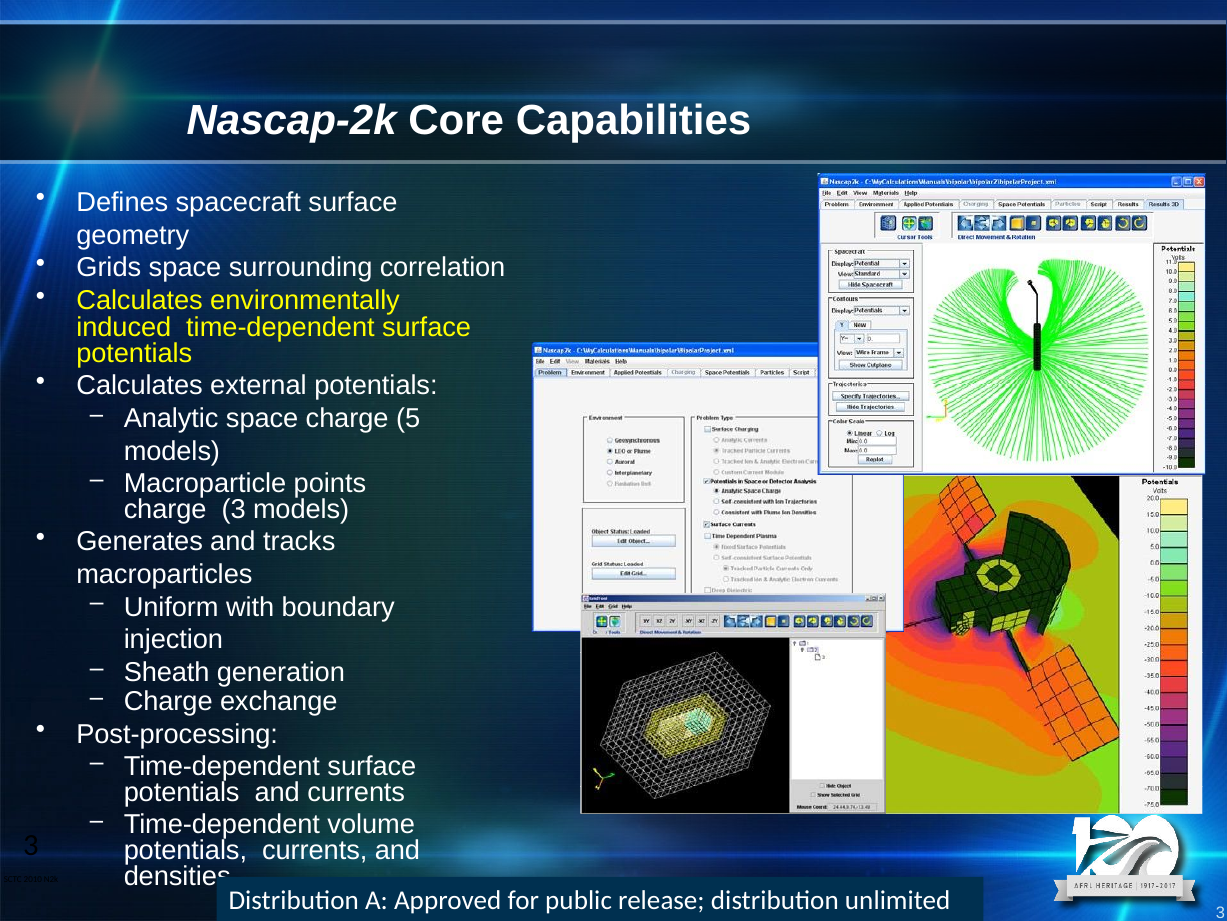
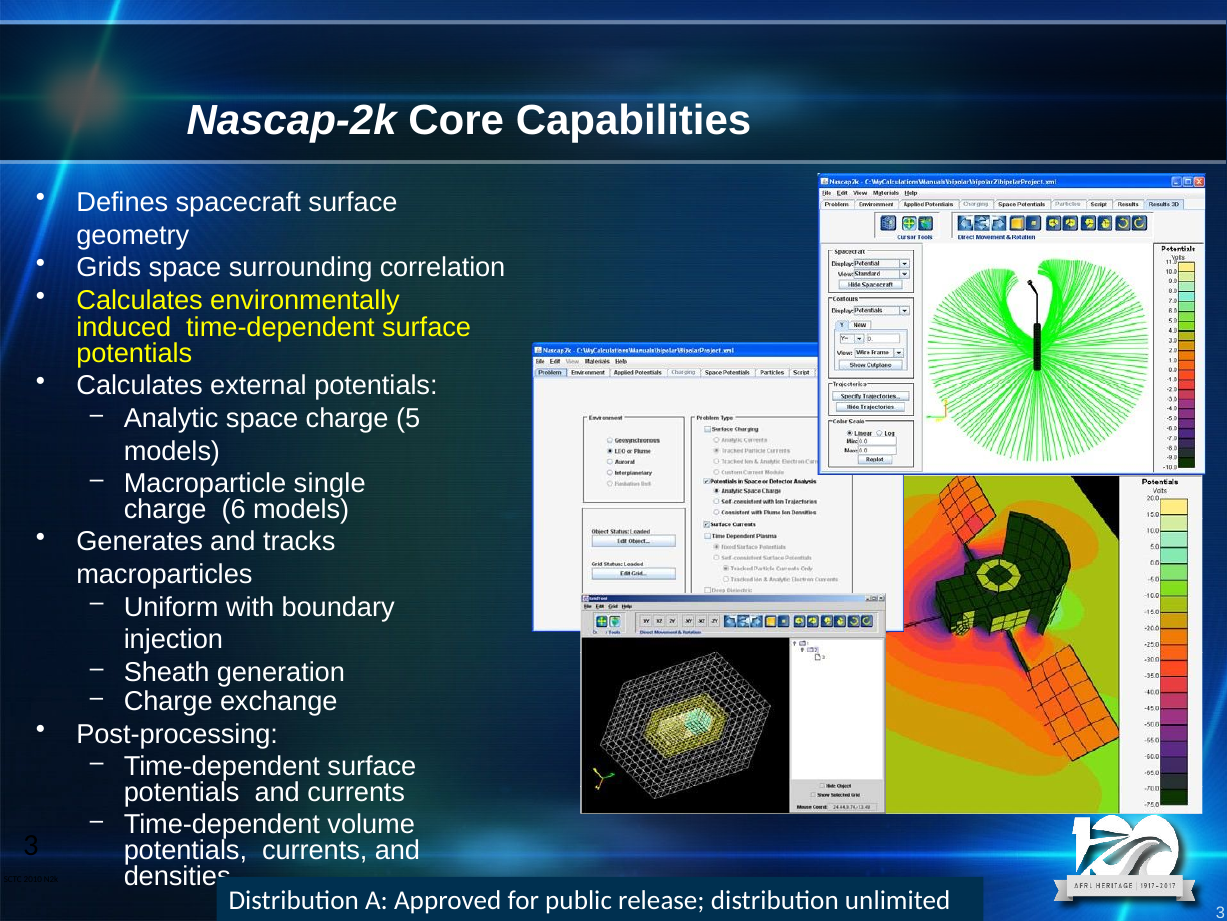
points: points -> single (330, 483)
charge 3: 3 -> 6 (234, 509)
